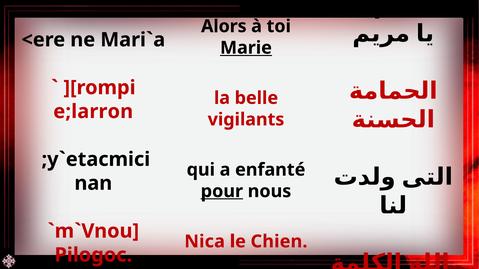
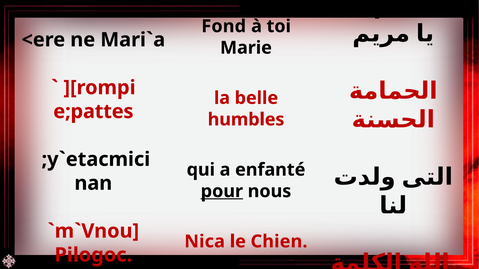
Alors: Alors -> Fond (224, 26)
Marie underline: present -> none (246, 48)
e;larron: e;larron -> e;pattes (93, 112)
vigilants: vigilants -> humbles (246, 120)
